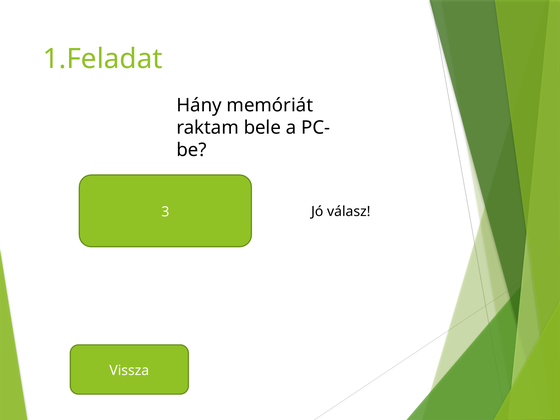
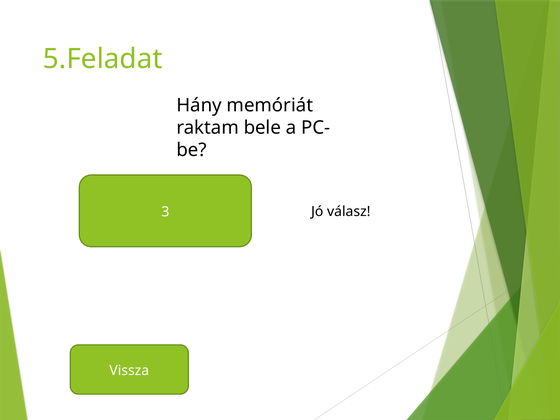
1.Feladat: 1.Feladat -> 5.Feladat (103, 59)
